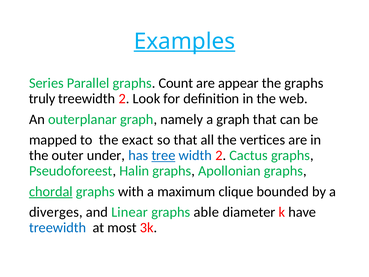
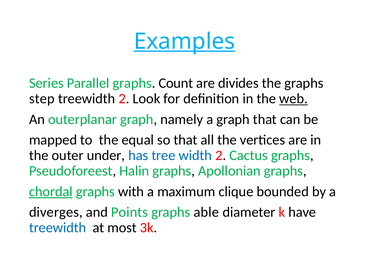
appear: appear -> divides (238, 83)
truly: truly -> step (42, 99)
web underline: none -> present (293, 99)
exact: exact -> equal (138, 140)
tree underline: present -> none (163, 155)
Linear: Linear -> Points (130, 212)
